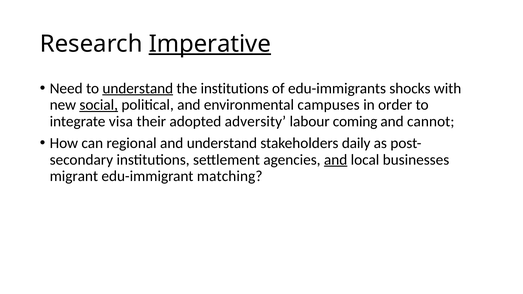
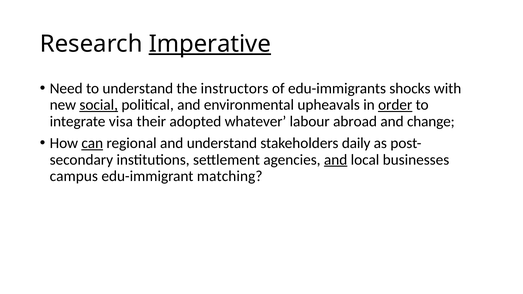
understand underline: present -> none (138, 88)
the institutions: institutions -> instructors (235, 88)
campuses: campuses -> upheavals (329, 105)
order underline: none -> present (395, 105)
adversity: adversity -> whatever (255, 121)
coming: coming -> abroad (355, 121)
cannot: cannot -> change (431, 121)
can underline: none -> present (92, 143)
migrant: migrant -> campus (74, 176)
